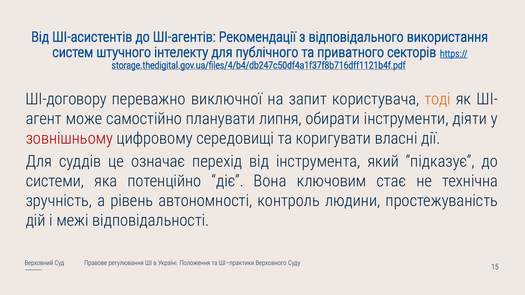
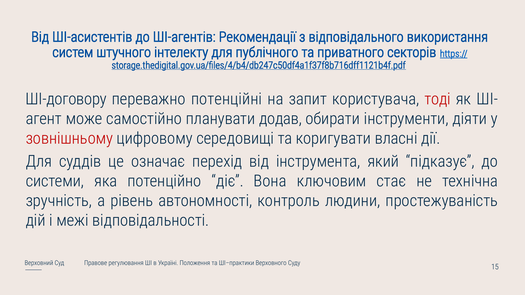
виключної: виключної -> потенційні (227, 99)
тоді colour: orange -> red (438, 99)
липня: липня -> додав (280, 119)
